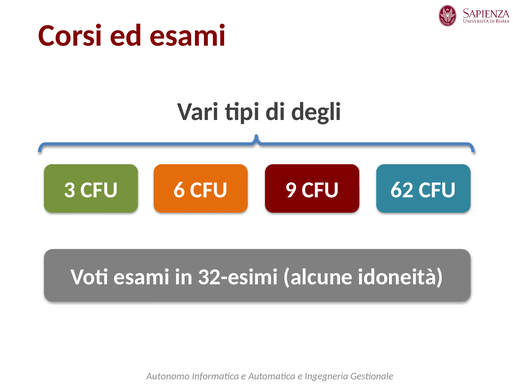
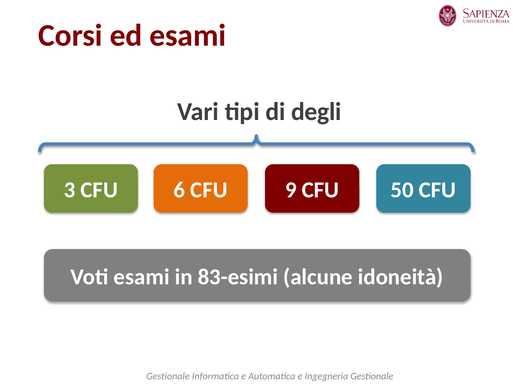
62: 62 -> 50 (402, 190)
32-esimi: 32-esimi -> 83-esimi (238, 277)
Autonomo: Autonomo -> Gestionale (168, 376)
